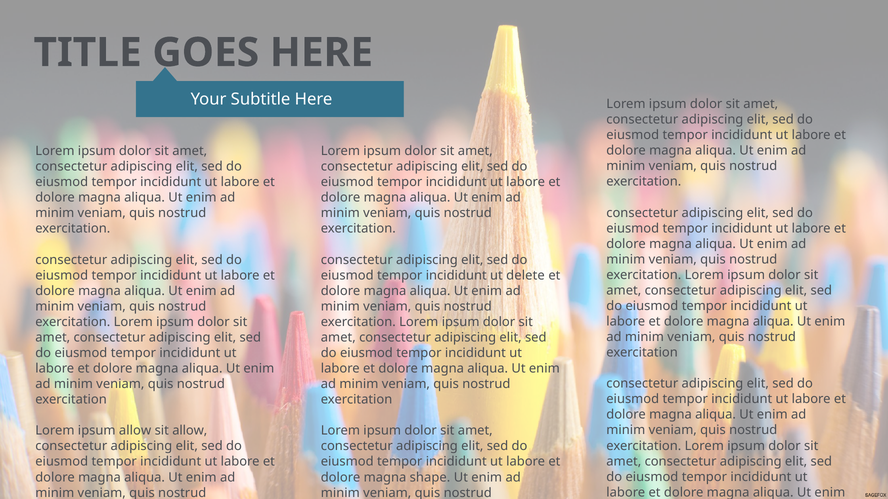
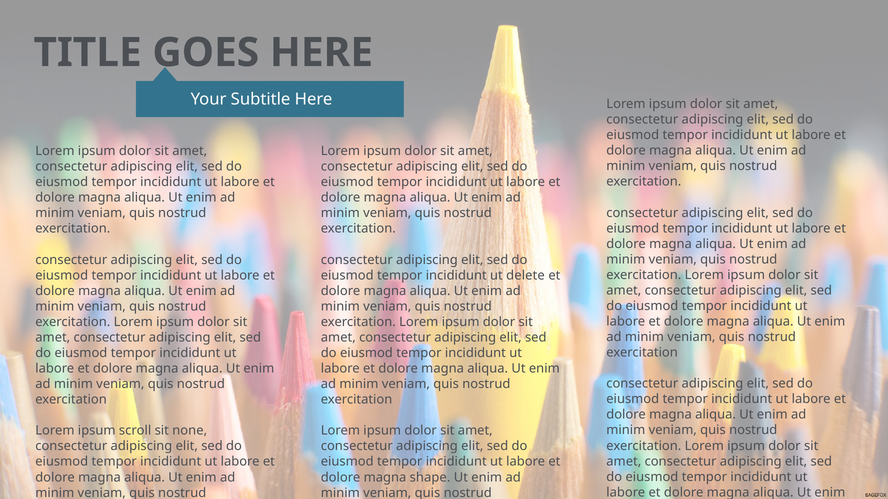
ipsum allow: allow -> scroll (135, 431)
sit allow: allow -> none (190, 431)
